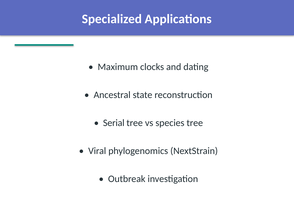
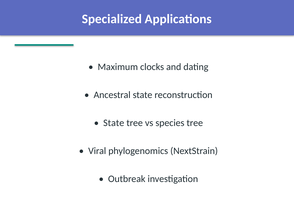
Serial: Serial -> State (114, 123)
